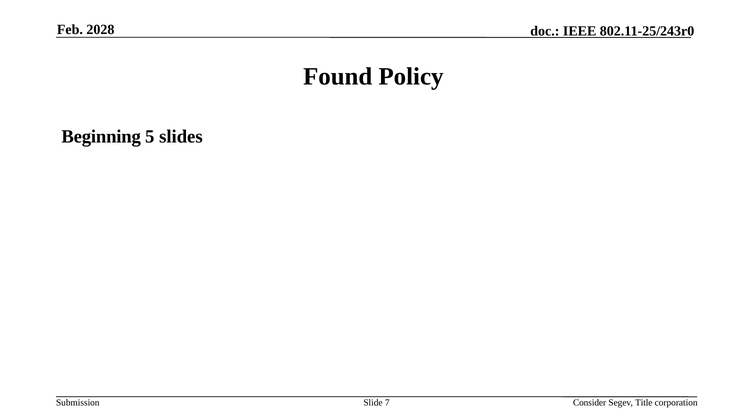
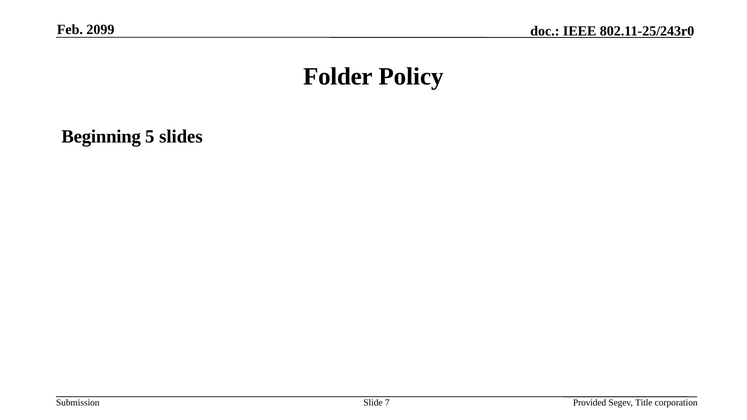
2028: 2028 -> 2099 (100, 30)
Found: Found -> Folder (338, 76)
Consider: Consider -> Provided (590, 403)
